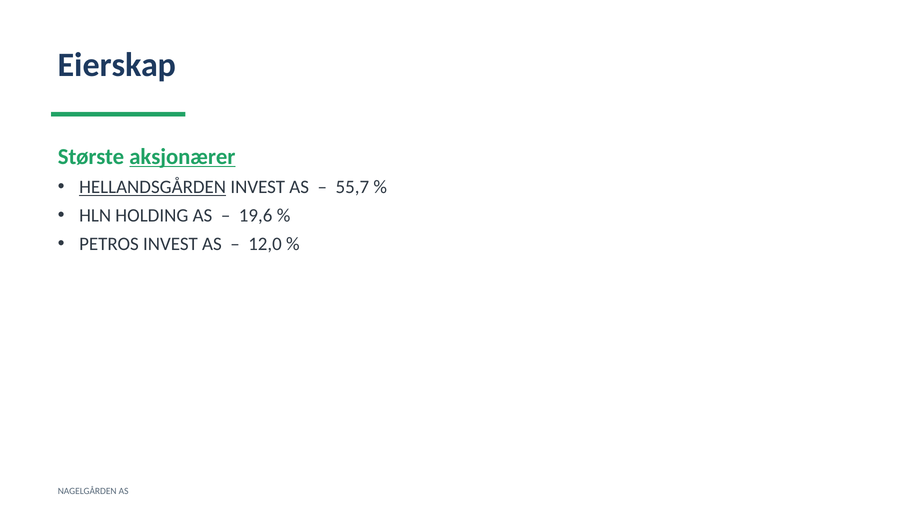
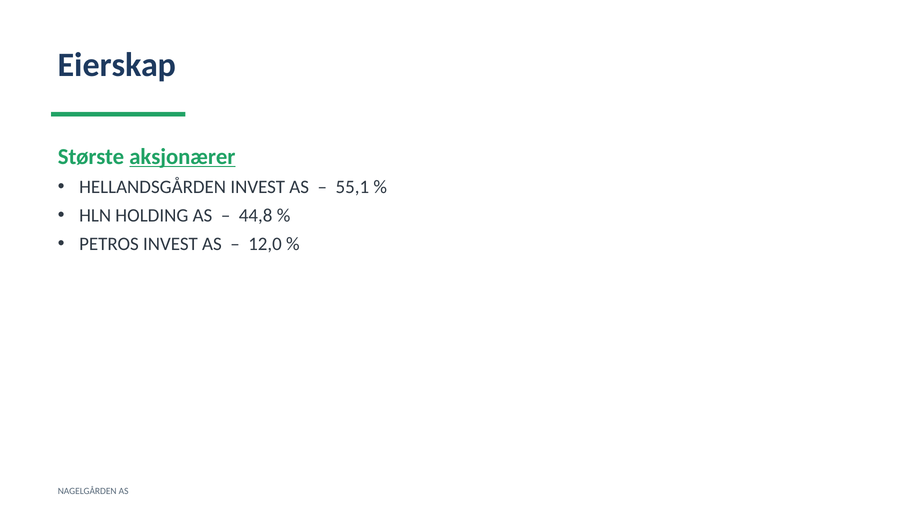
HELLANDSGÅRDEN underline: present -> none (153, 187)
55,7: 55,7 -> 55,1 (352, 187)
19,6: 19,6 -> 44,8 (256, 215)
